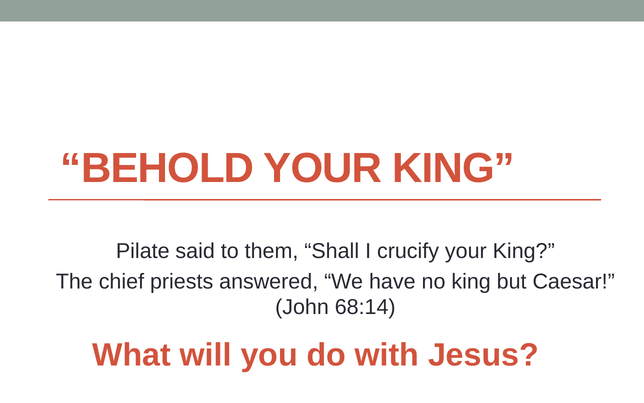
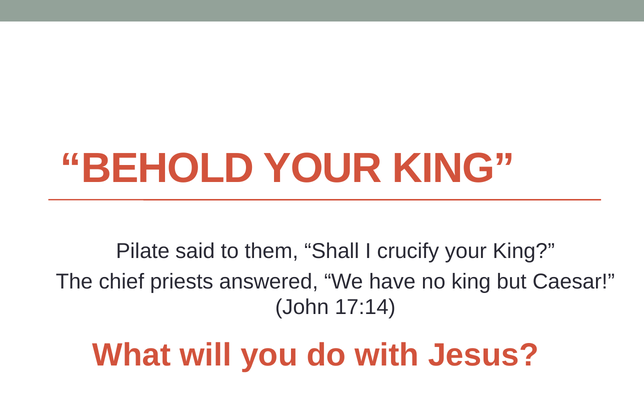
68:14: 68:14 -> 17:14 (365, 307)
